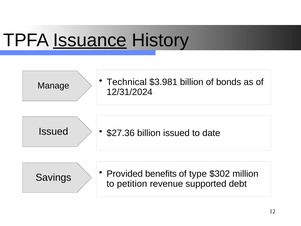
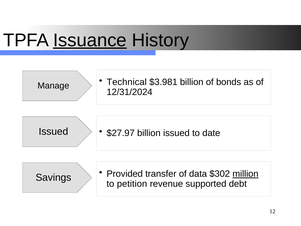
$27.36: $27.36 -> $27.97 (121, 133)
benefits: benefits -> transfer (161, 174)
type: type -> data (198, 174)
million underline: none -> present (245, 174)
